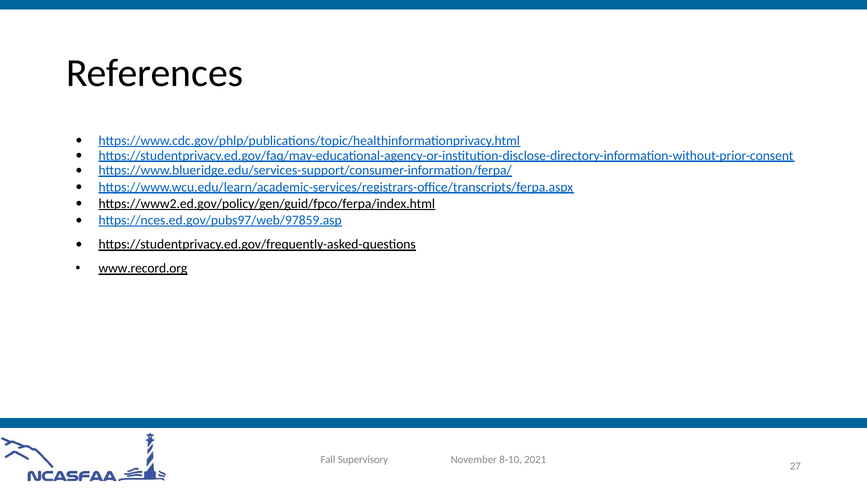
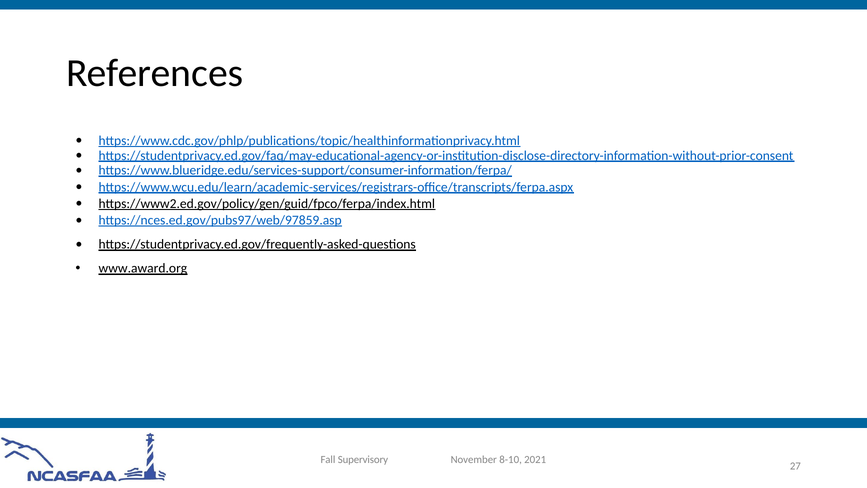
www.record.org: www.record.org -> www.award.org (143, 268)
